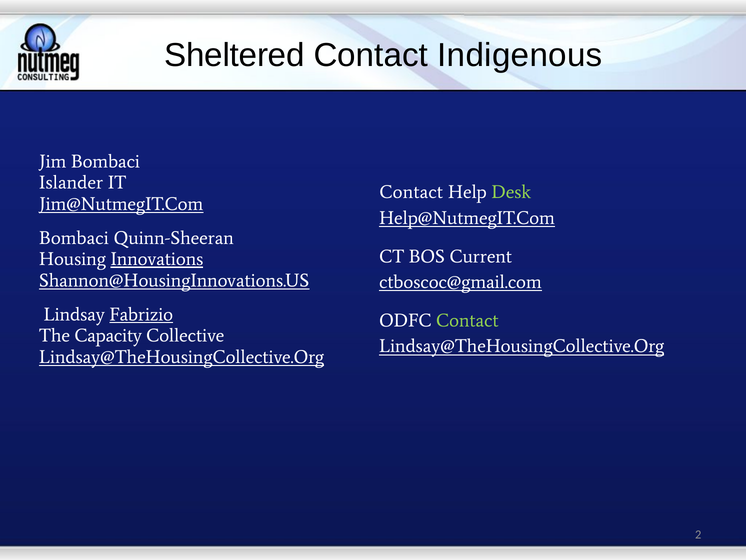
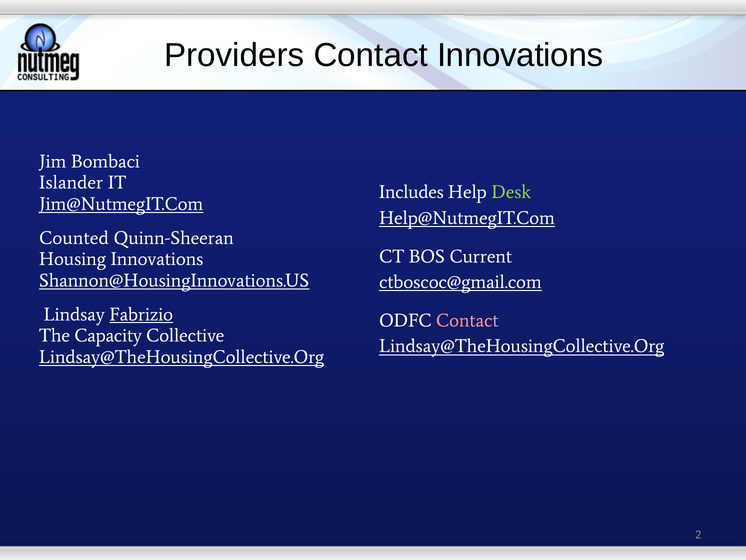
Sheltered: Sheltered -> Providers (234, 55)
Contact Indigenous: Indigenous -> Innovations (520, 55)
Contact: Contact -> Includes (411, 192)
Bombaci: Bombaci -> Counted (74, 238)
Innovations underline: present -> none (157, 259)
Contact colour: light green -> pink (467, 320)
